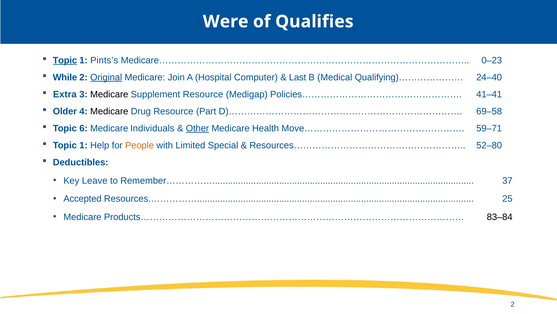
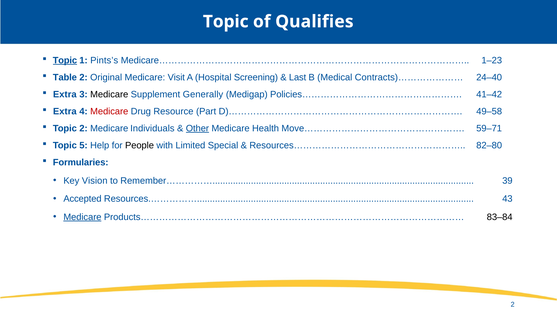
Were: Were -> Topic (226, 22)
0–23: 0–23 -> 1–23 (492, 60)
While: While -> Table (65, 77)
Original underline: present -> none (106, 77)
Join: Join -> Visit (176, 77)
Computer: Computer -> Screening (256, 77)
Qualifying)…………………: Qualifying)………………… -> Contracts)………………… (409, 77)
Supplement Resource: Resource -> Generally (203, 94)
41–41: 41–41 -> 41–42 (489, 94)
Older: Older -> Extra (65, 111)
Medicare colour: black -> red (109, 111)
69–58: 69–58 -> 49–58 (489, 111)
Topic 6: 6 -> 2 (84, 128)
1: 1 -> 5 (84, 145)
People colour: orange -> black (140, 145)
52–80: 52–80 -> 82–80 (489, 145)
Deductibles: Deductibles -> Formularies (81, 162)
Leave: Leave -> Vision (95, 180)
37: 37 -> 39 (507, 180)
25: 25 -> 43 (507, 198)
Medicare underline: none -> present (82, 217)
